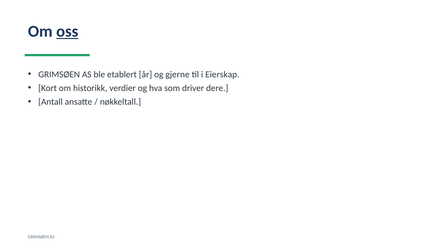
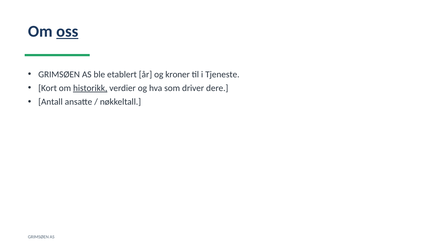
gjerne: gjerne -> kroner (178, 75)
Eierskap: Eierskap -> Tjeneste (222, 75)
historikk underline: none -> present (90, 88)
